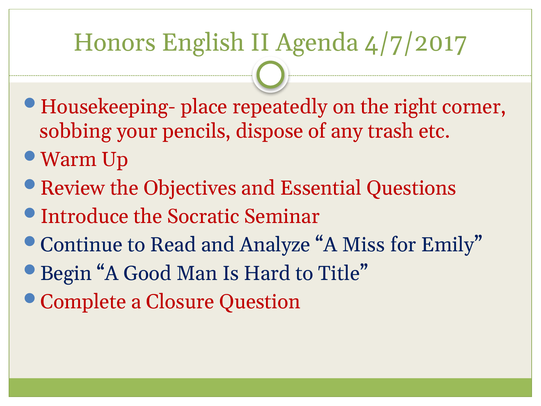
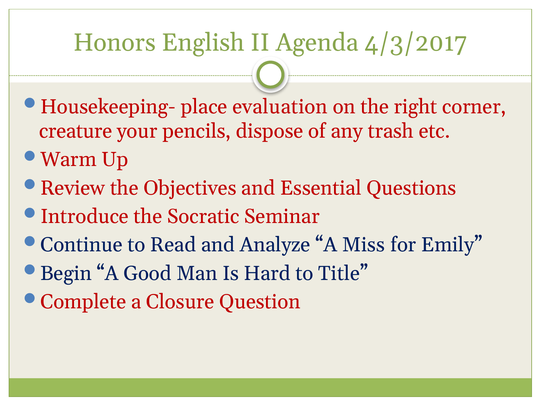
4/7/2017: 4/7/2017 -> 4/3/2017 (416, 43)
repeatedly: repeatedly -> evaluation (280, 107)
sobbing: sobbing -> creature (76, 131)
